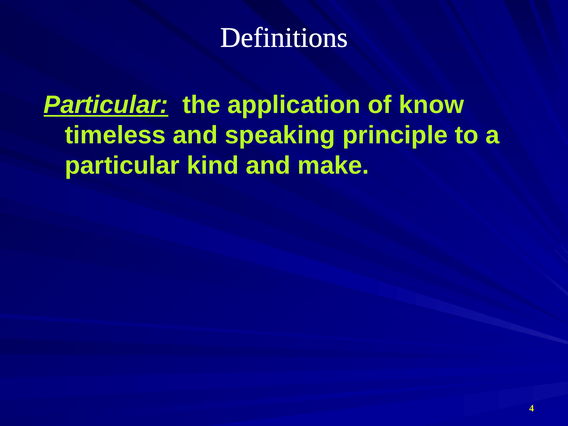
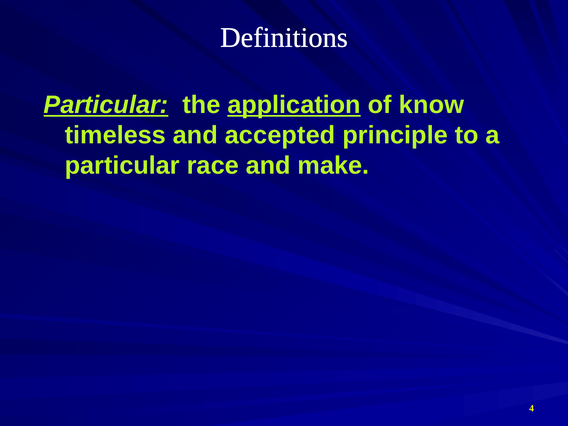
application underline: none -> present (294, 105)
speaking: speaking -> accepted (280, 135)
kind: kind -> race (213, 166)
